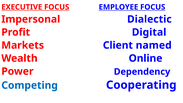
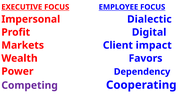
named: named -> impact (154, 45)
Online: Online -> Favors (146, 58)
Competing colour: blue -> purple (30, 85)
